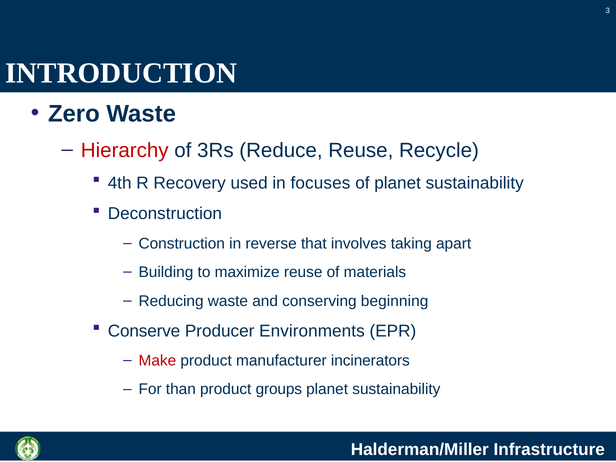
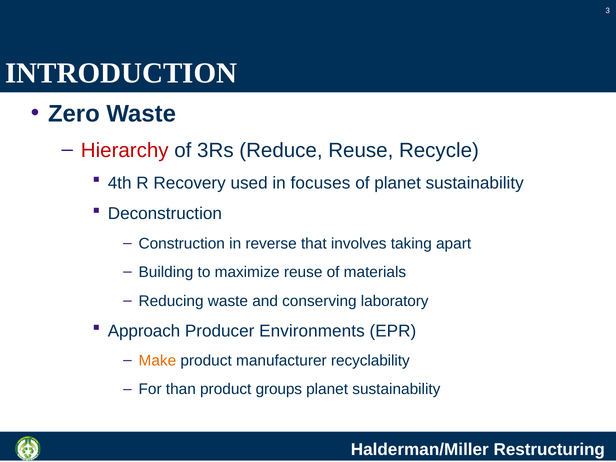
beginning: beginning -> laboratory (395, 301)
Conserve: Conserve -> Approach (144, 331)
Make colour: red -> orange (157, 361)
incinerators: incinerators -> recyclability (370, 361)
Infrastructure: Infrastructure -> Restructuring (549, 450)
